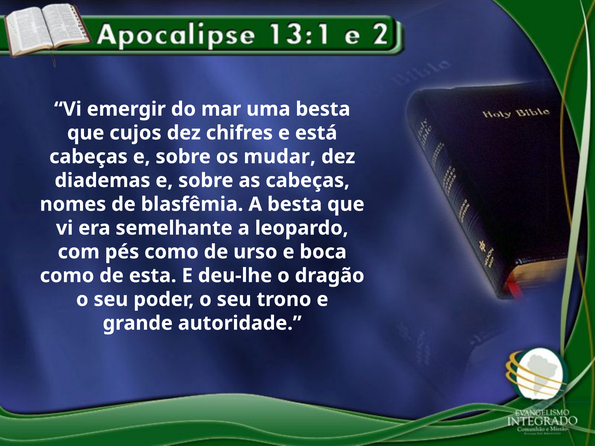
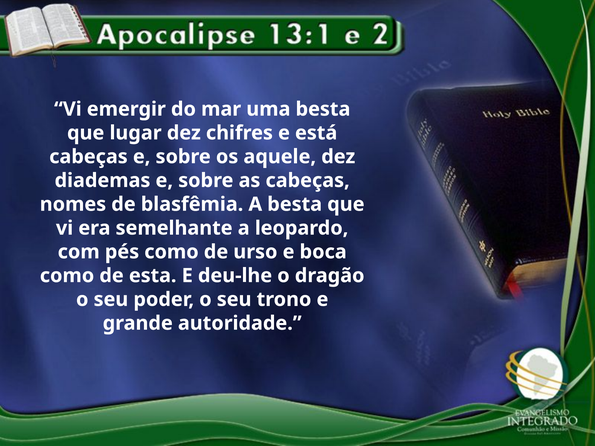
cujos: cujos -> lugar (136, 133)
mudar: mudar -> aquele (280, 157)
